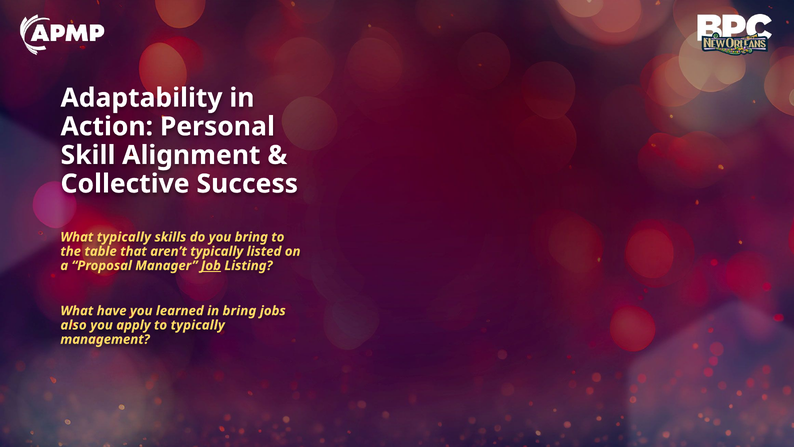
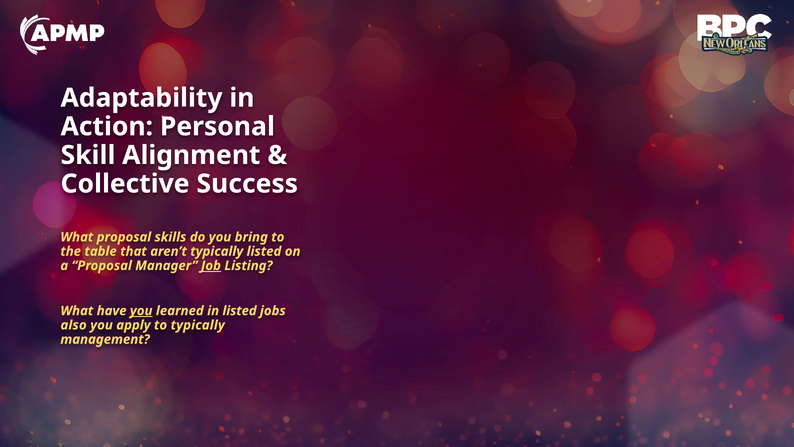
What typically: typically -> proposal (124, 237)
you underline: none -> present (141, 311)
in bring: bring -> listed (240, 311)
